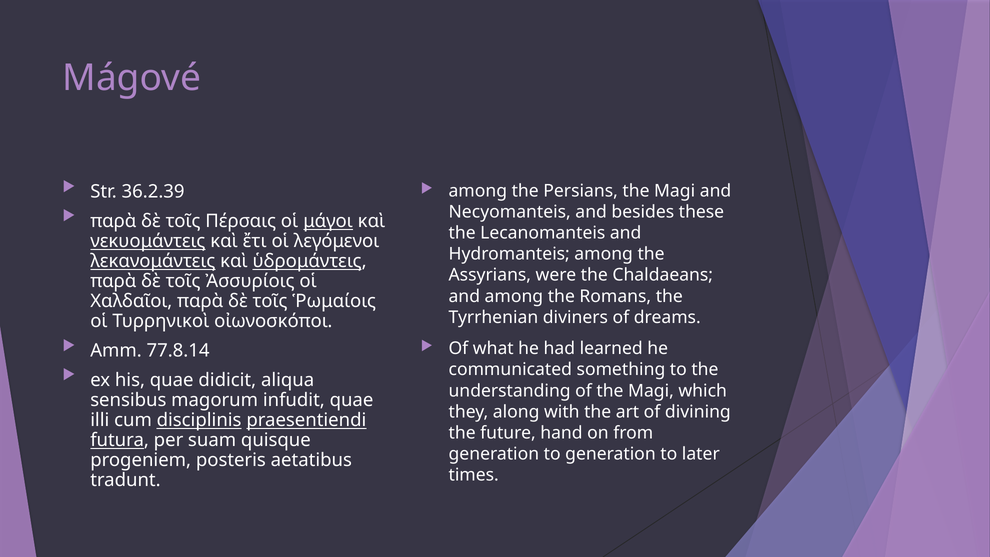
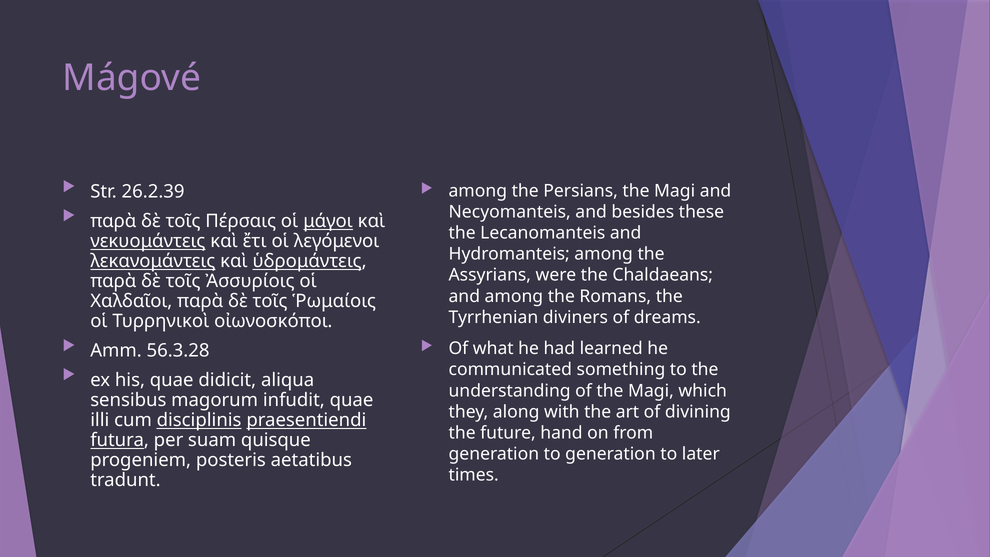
36.2.39: 36.2.39 -> 26.2.39 (153, 192)
77.8.14: 77.8.14 -> 56.3.28 (178, 351)
